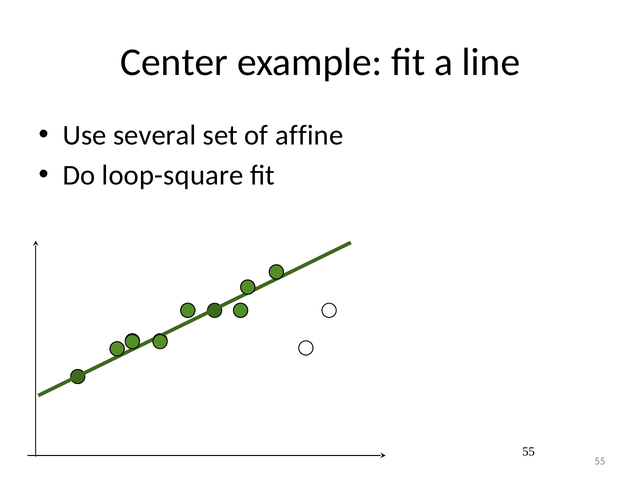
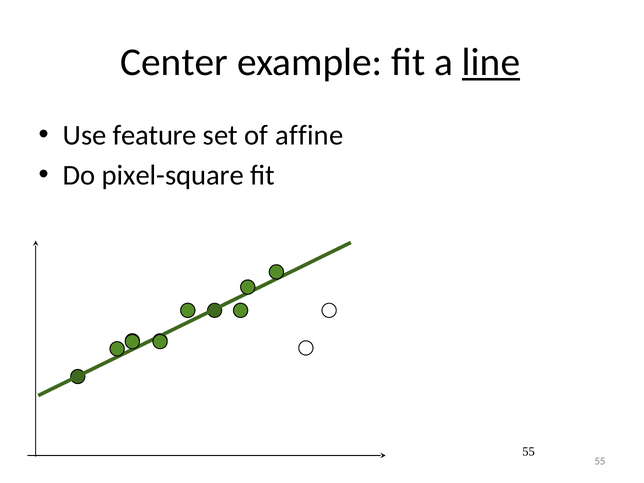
line underline: none -> present (491, 62)
several: several -> feature (155, 135)
loop-square: loop-square -> pixel-square (173, 175)
